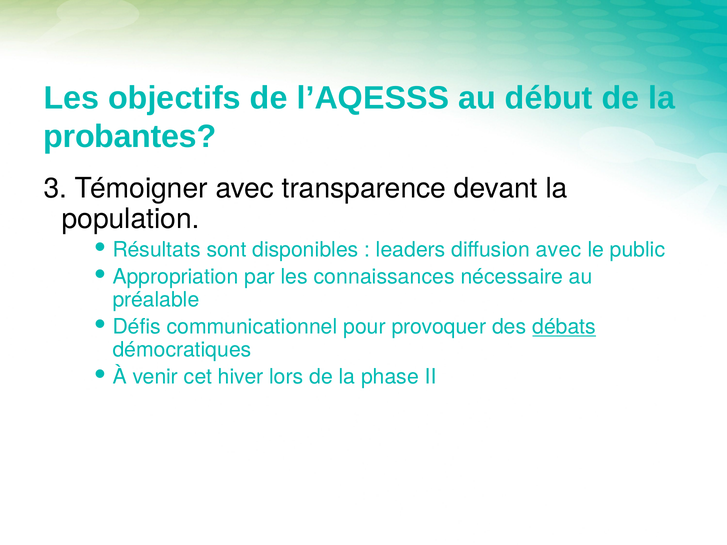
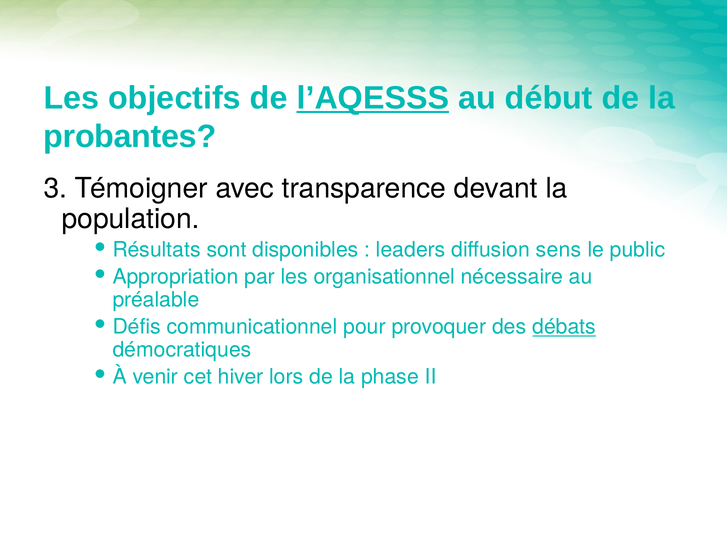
l’AQESSS underline: none -> present (373, 98)
diffusion avec: avec -> sens (559, 250)
connaissances: connaissances -> organisationnel (384, 277)
